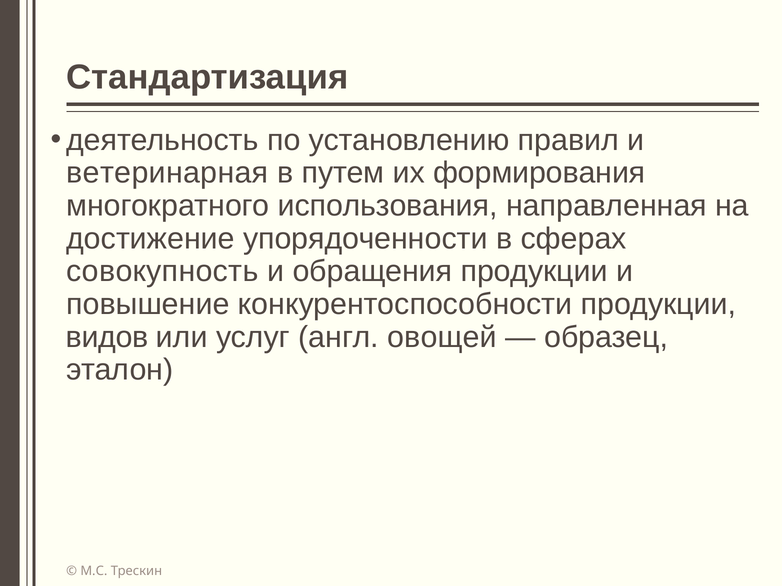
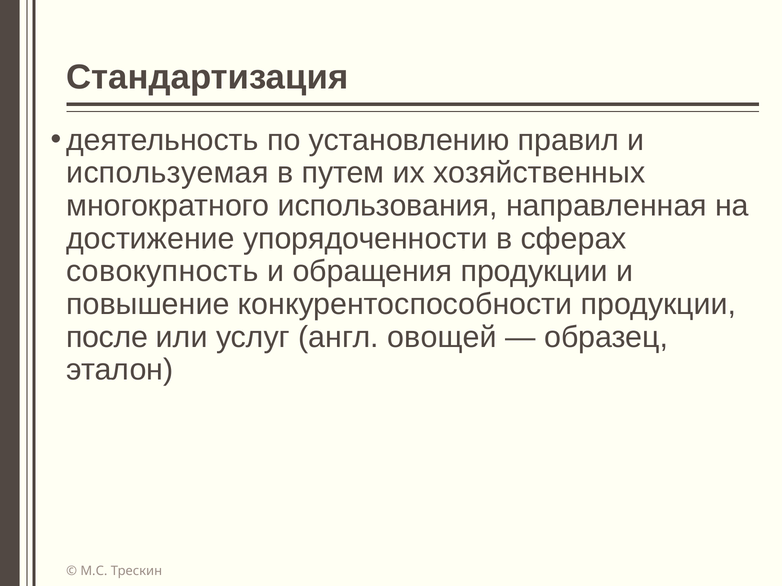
ветеринарная: ветеринарная -> используемая (167, 173)
формирования: формирования -> хозяйственных (539, 173)
видов: видов -> после (107, 337)
